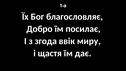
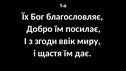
згода: згода -> згоди (46, 41)
